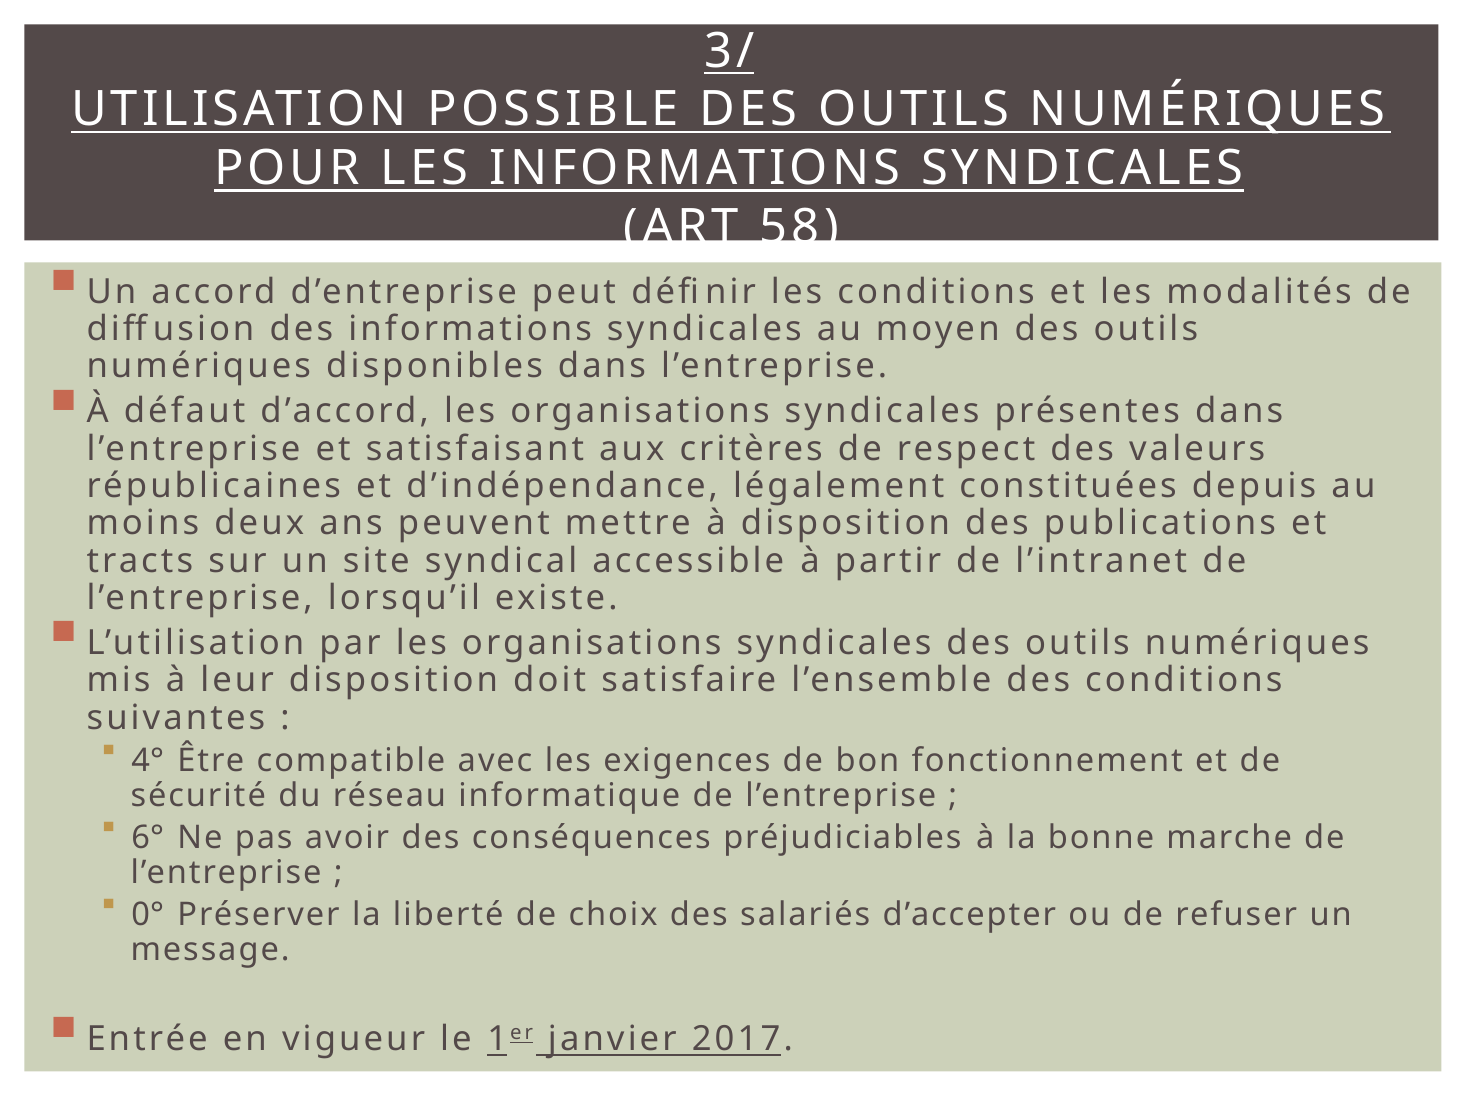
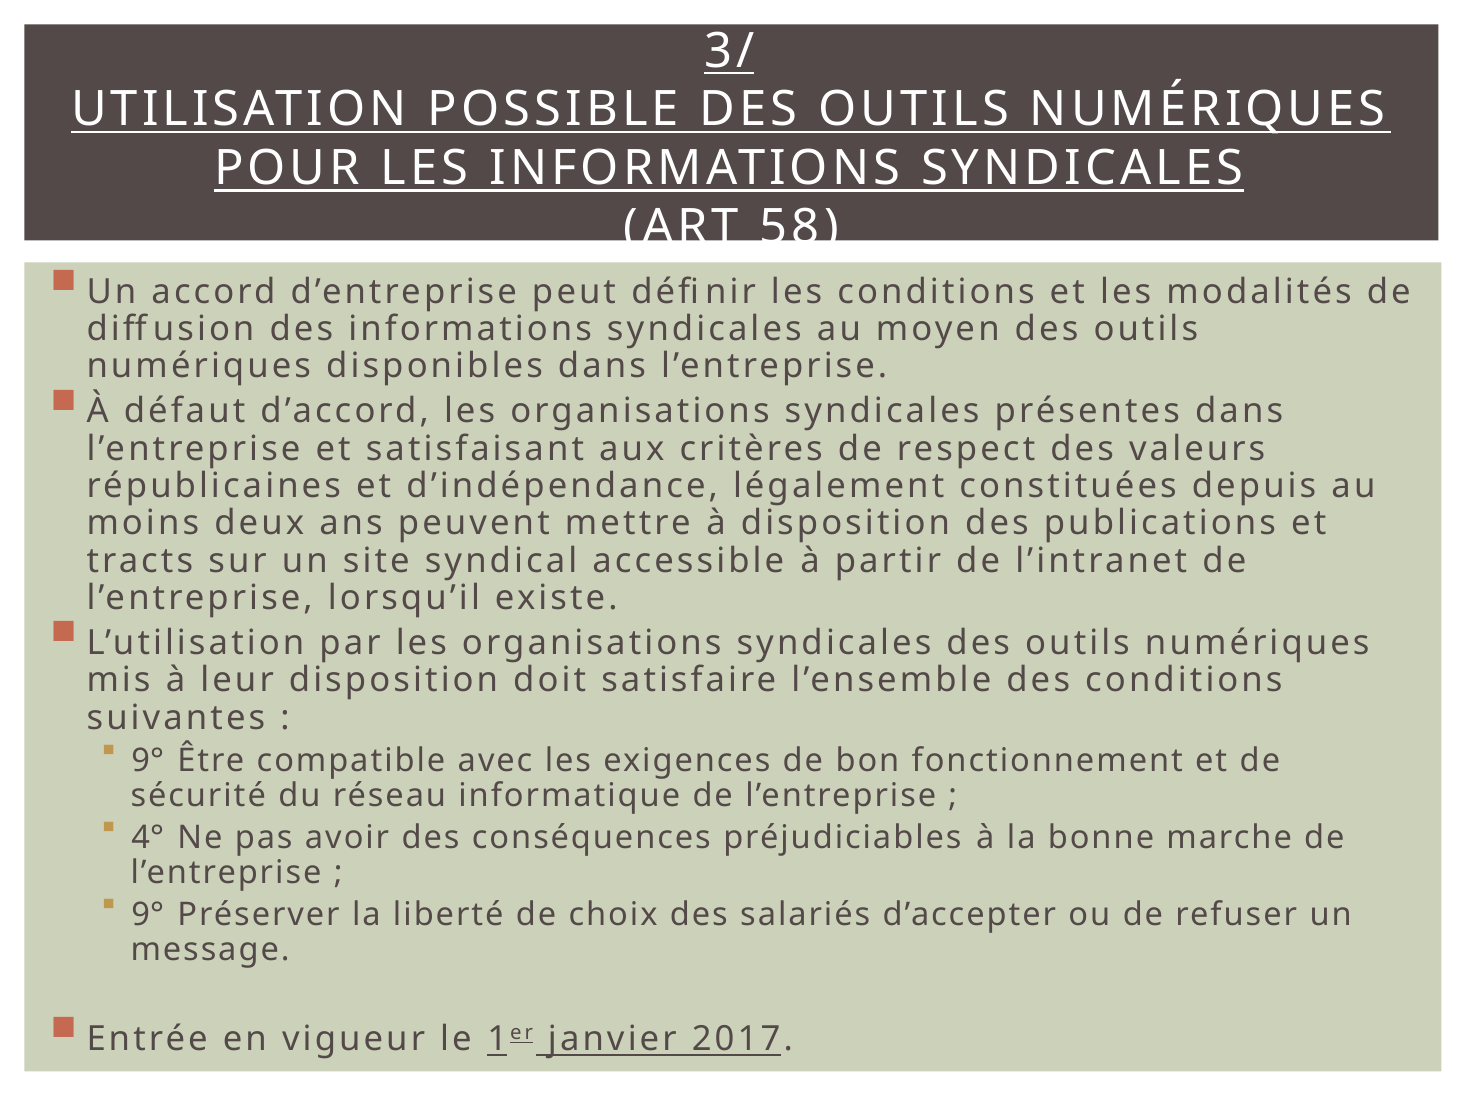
4°: 4° -> 9° (148, 761)
6°: 6° -> 4° (148, 838)
0°: 0° -> 9° (148, 914)
